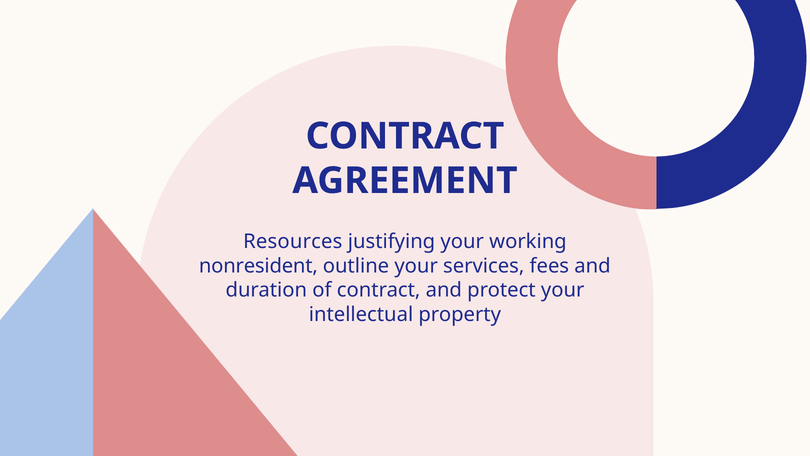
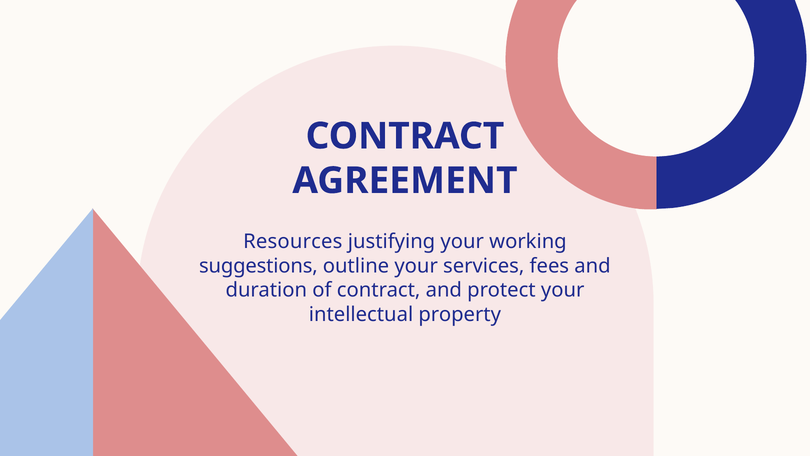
nonresident: nonresident -> suggestions (258, 266)
